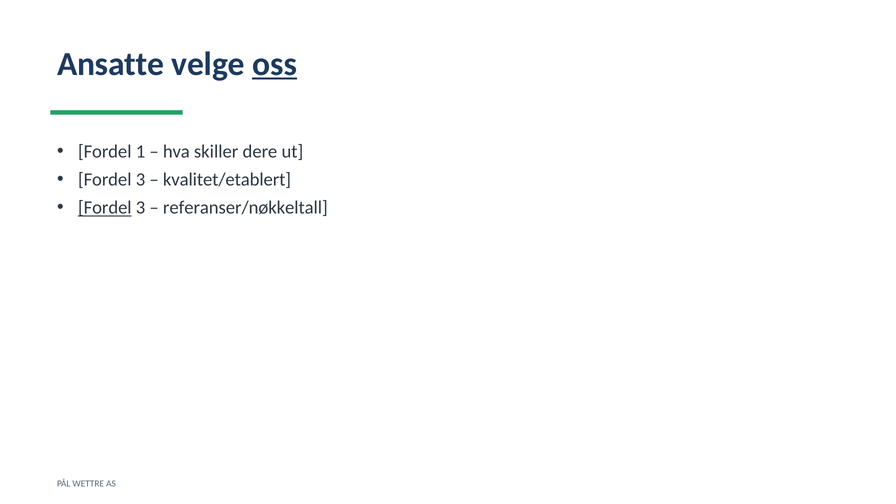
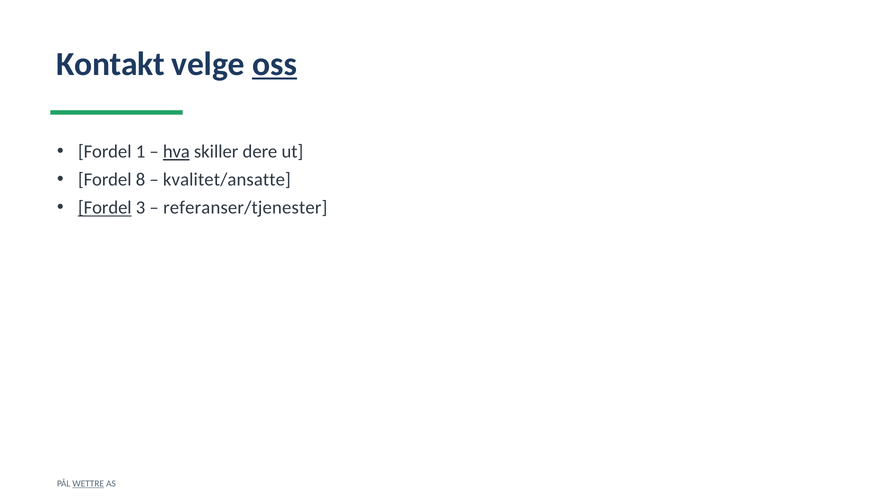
Ansatte: Ansatte -> Kontakt (111, 64)
hva underline: none -> present (176, 152)
3: 3 -> 8 (141, 180)
kvalitet/etablert: kvalitet/etablert -> kvalitet/ansatte (227, 180)
referanser/nøkkeltall: referanser/nøkkeltall -> referanser/tjenester (245, 208)
WETTRE underline: none -> present (88, 484)
